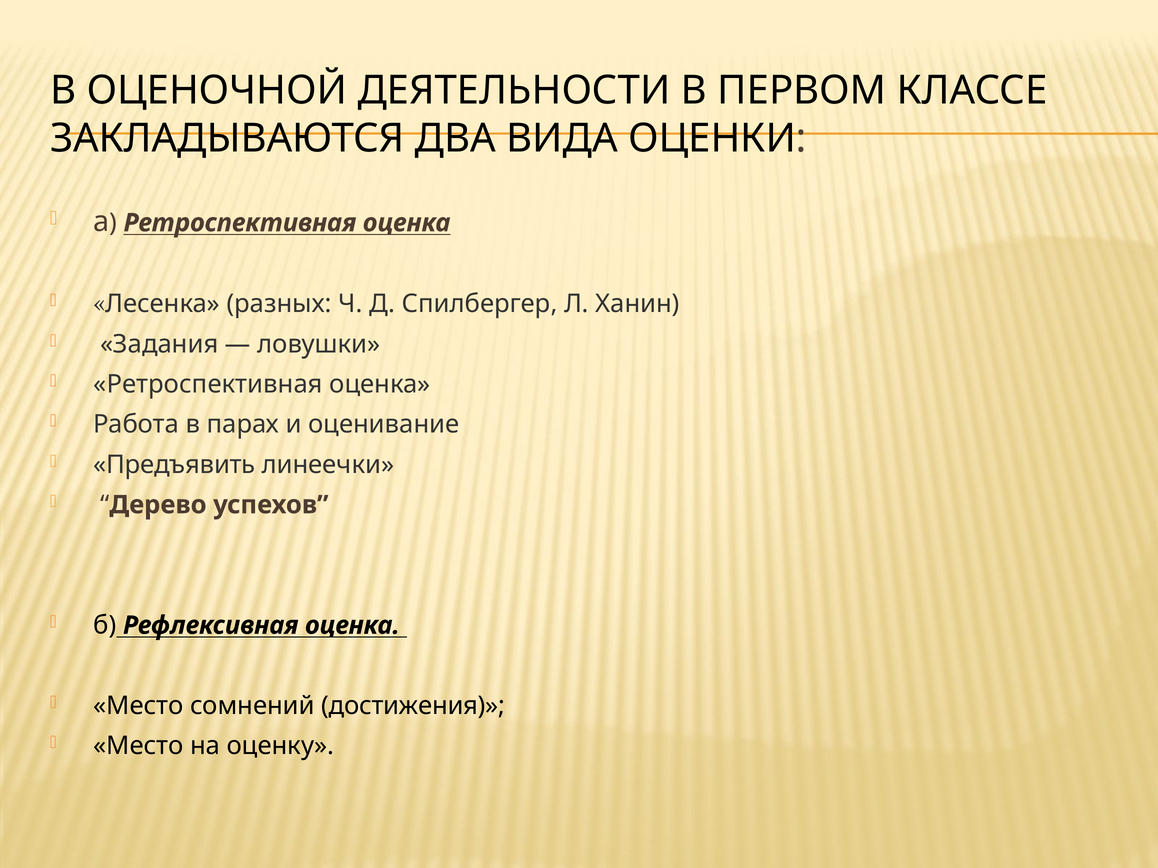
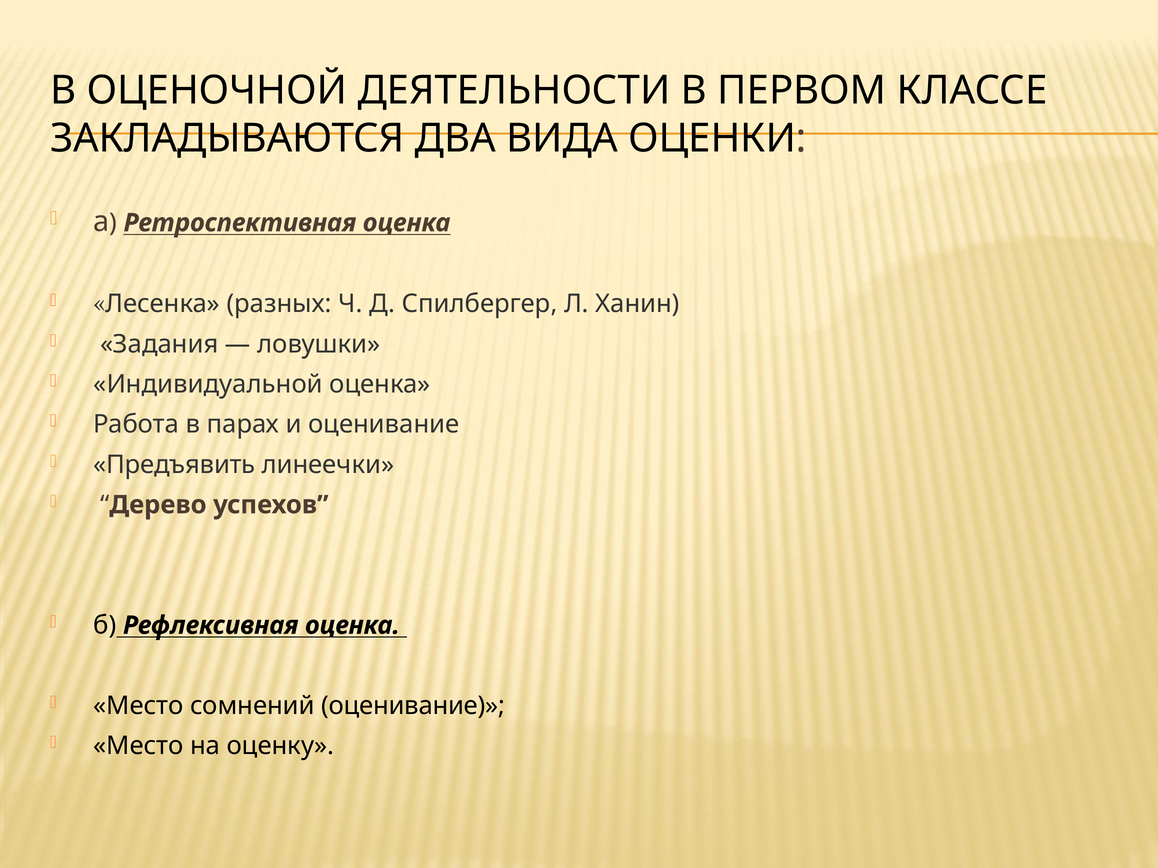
Ретроспективная: Ретроспективная -> Индивидуальной (208, 384)
сомнений достижения: достижения -> оценивание (413, 706)
